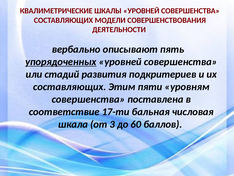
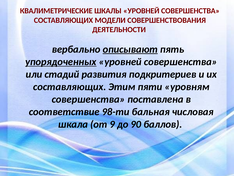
описывают underline: none -> present (130, 49)
17-ти: 17-ти -> 98-ти (116, 112)
3: 3 -> 9 (112, 124)
60: 60 -> 90 (136, 124)
